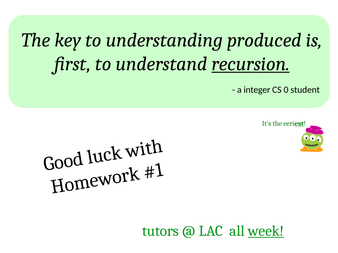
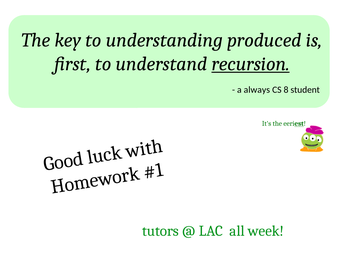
integer: integer -> always (257, 90)
0: 0 -> 8 (286, 90)
week underline: present -> none (266, 231)
